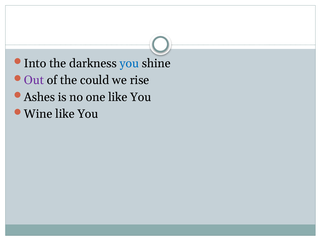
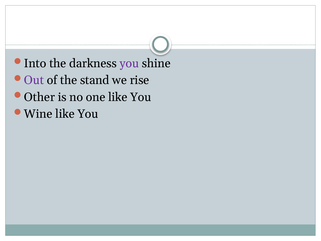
you colour: blue -> purple (129, 63)
could: could -> stand (95, 80)
Ashes: Ashes -> Other (39, 97)
